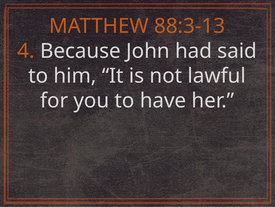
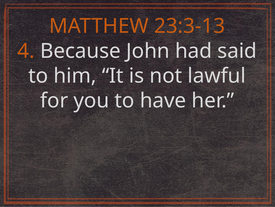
88:3-13: 88:3-13 -> 23:3-13 (190, 26)
